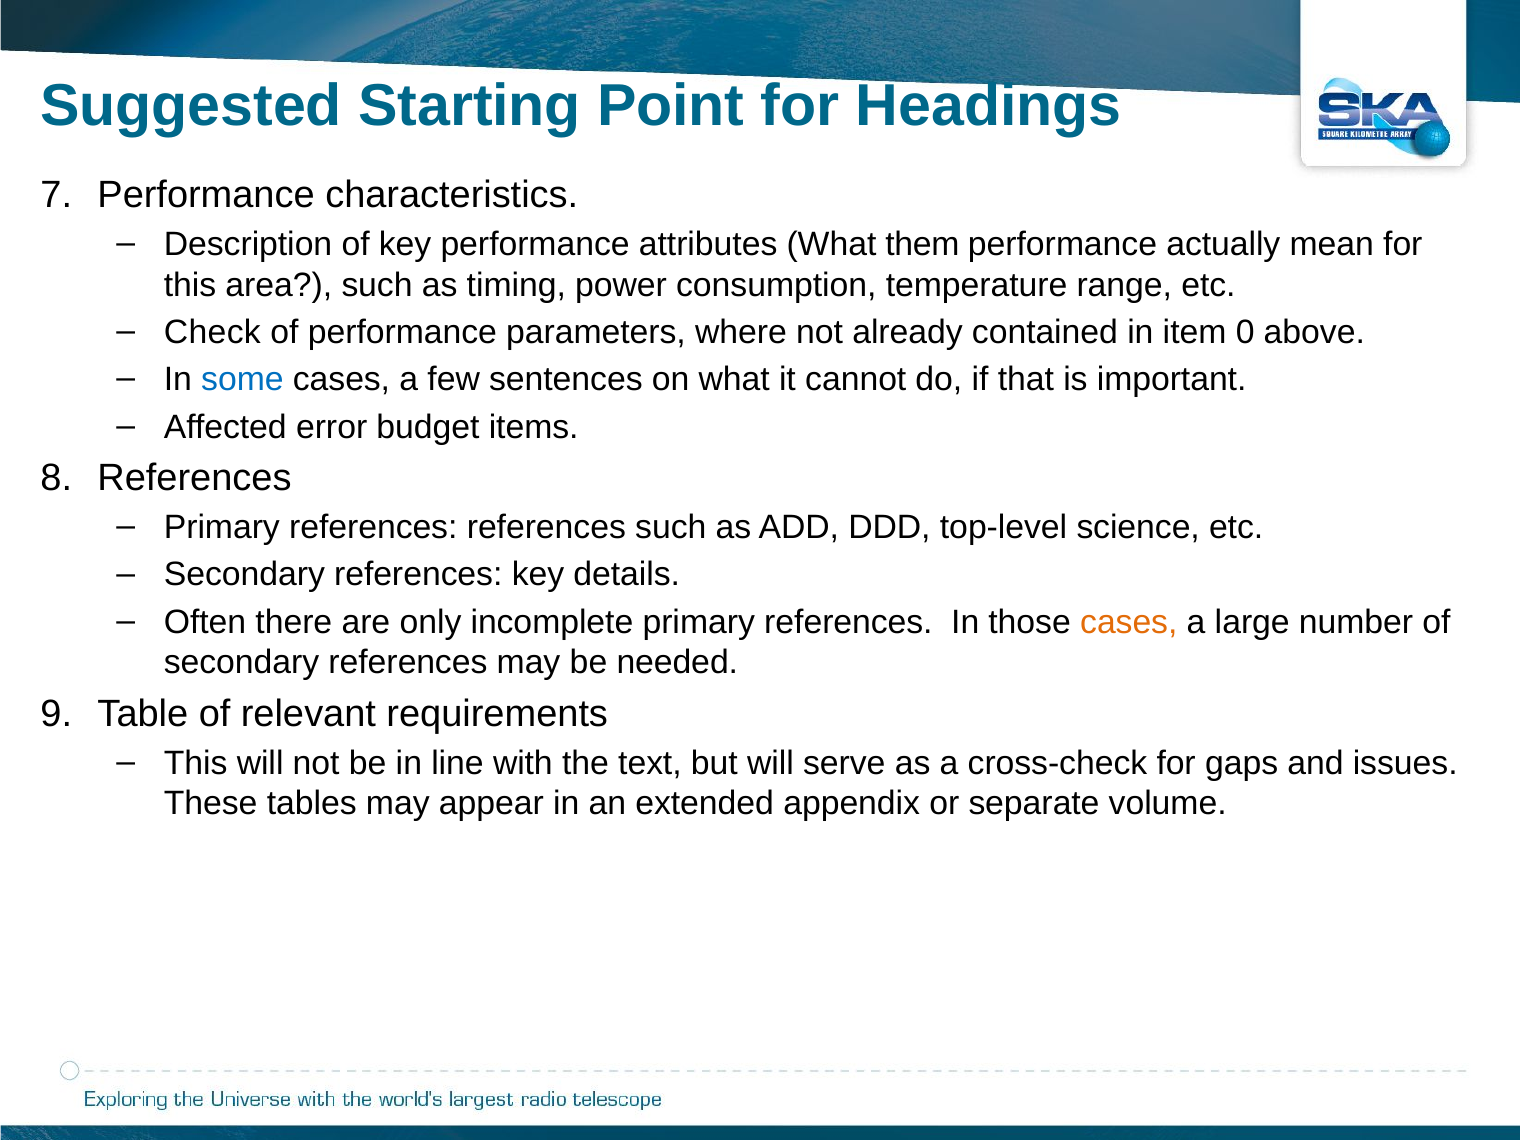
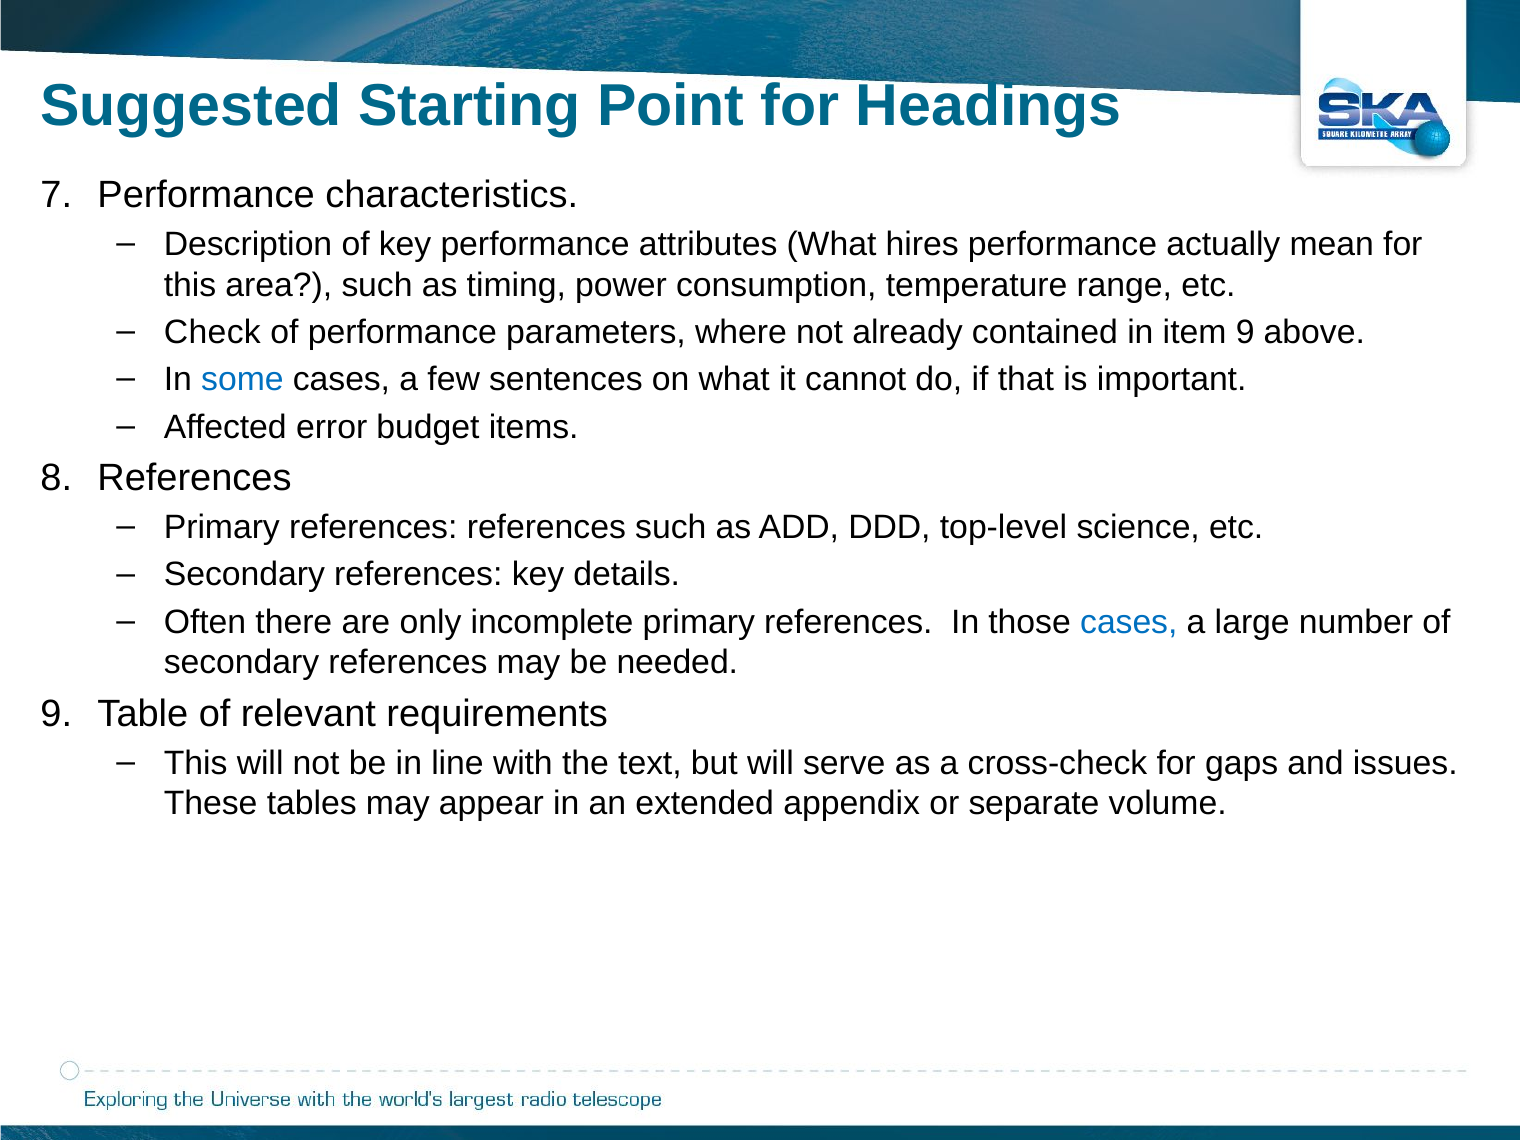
them: them -> hires (922, 245)
item 0: 0 -> 9 (1245, 333)
cases colour: orange -> blue (1129, 622)
